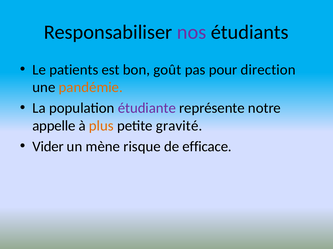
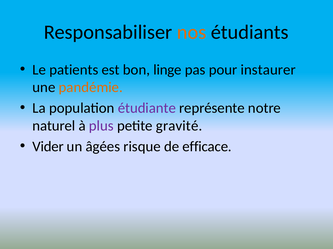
nos colour: purple -> orange (192, 32)
goût: goût -> linge (167, 70)
direction: direction -> instaurer (268, 70)
appelle: appelle -> naturel (54, 126)
plus colour: orange -> purple (101, 126)
mène: mène -> âgées (103, 147)
